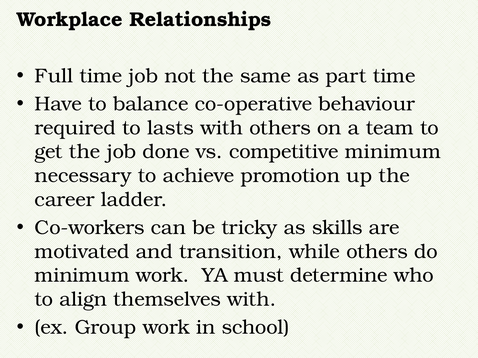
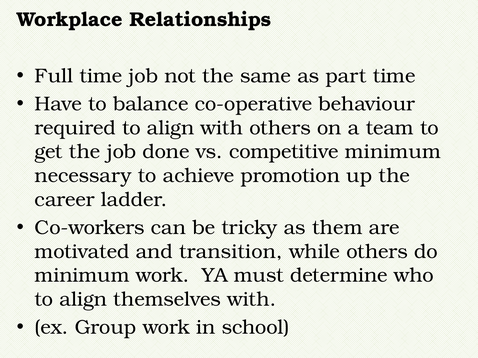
required to lasts: lasts -> align (171, 128)
skills: skills -> them (337, 228)
